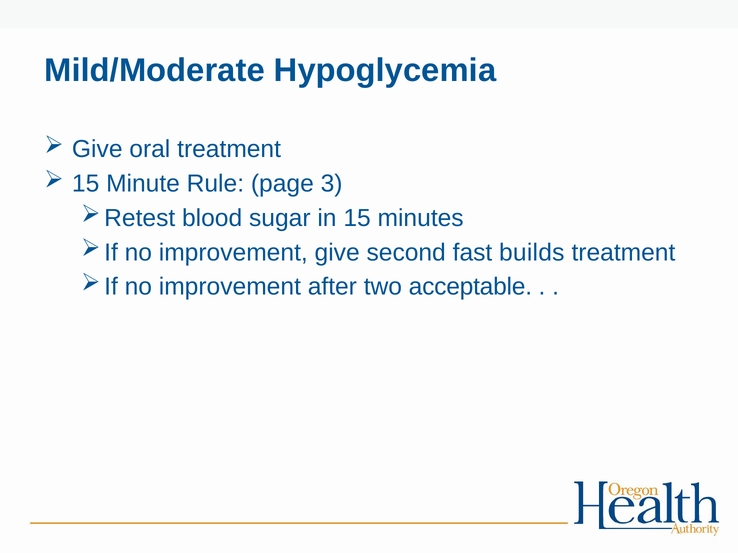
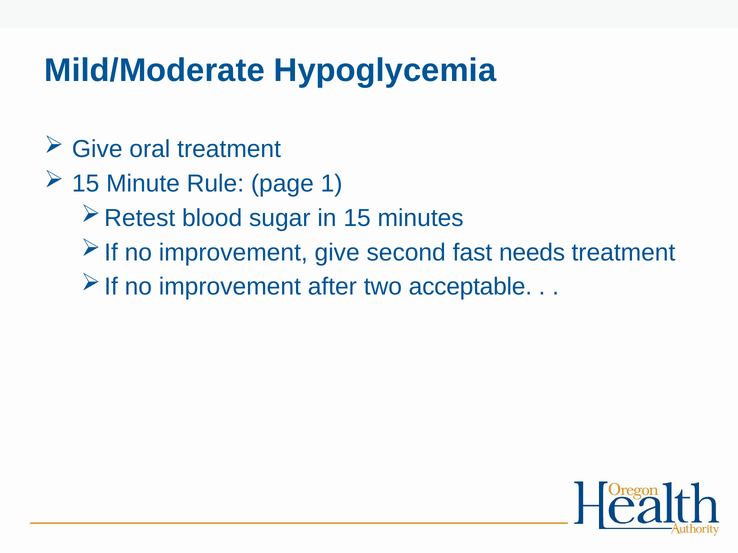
3: 3 -> 1 (332, 184)
builds: builds -> needs (532, 253)
